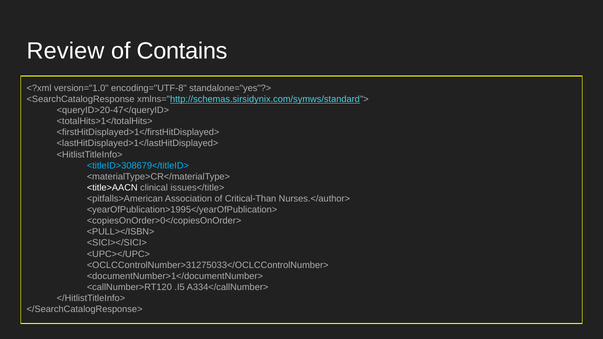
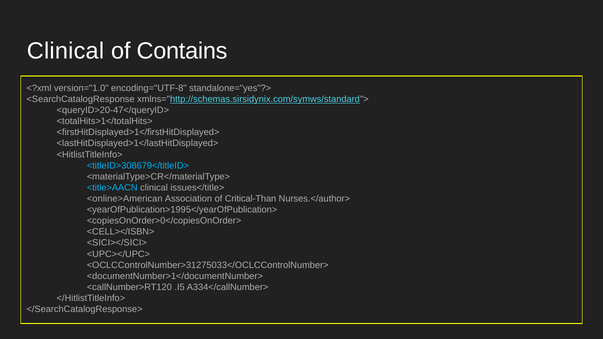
Review: Review -> Clinical (65, 51)
<title>AACN colour: white -> light blue (112, 188)
<pitfalls>American: <pitfalls>American -> <online>American (125, 199)
<PULL></ISBN>: <PULL></ISBN> -> <CELL></ISBN> (121, 232)
